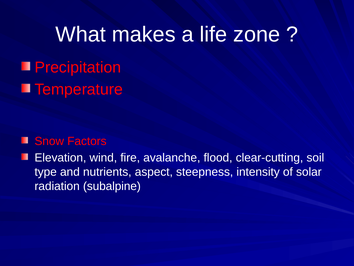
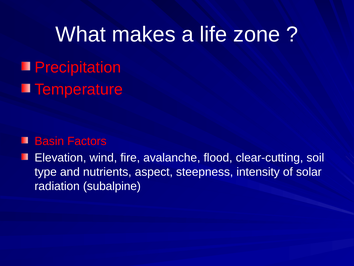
Snow: Snow -> Basin (49, 141)
